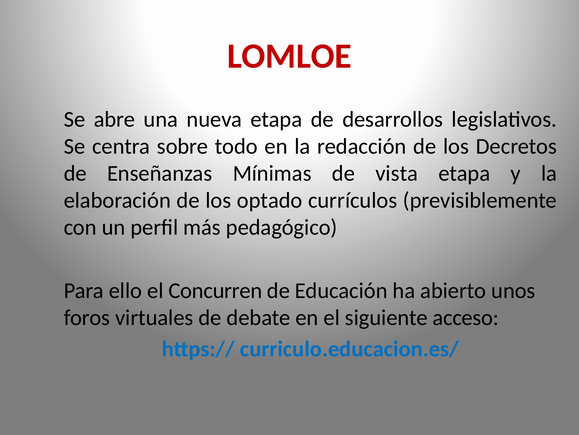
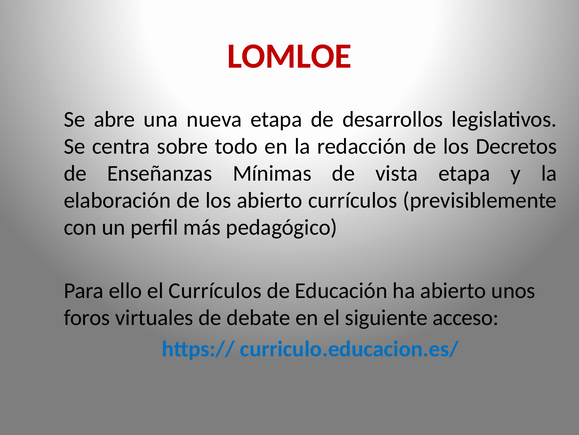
los optado: optado -> abierto (270, 200)
el Concurren: Concurren -> Currículos (215, 290)
